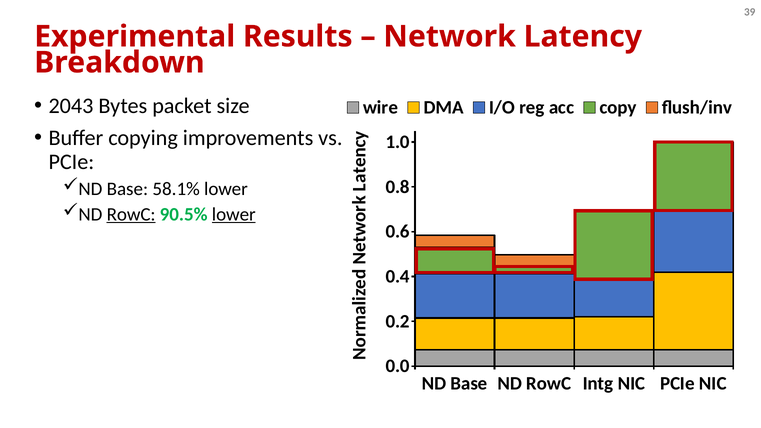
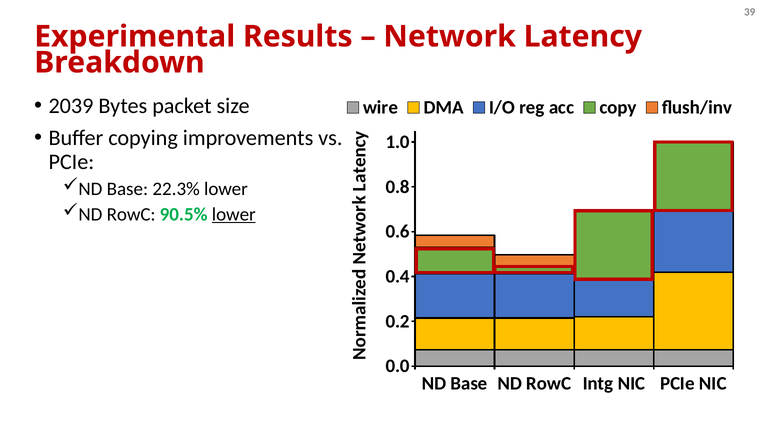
2043: 2043 -> 2039 (71, 106)
58.1%: 58.1% -> 22.3% (176, 189)
RowC underline: present -> none (131, 214)
